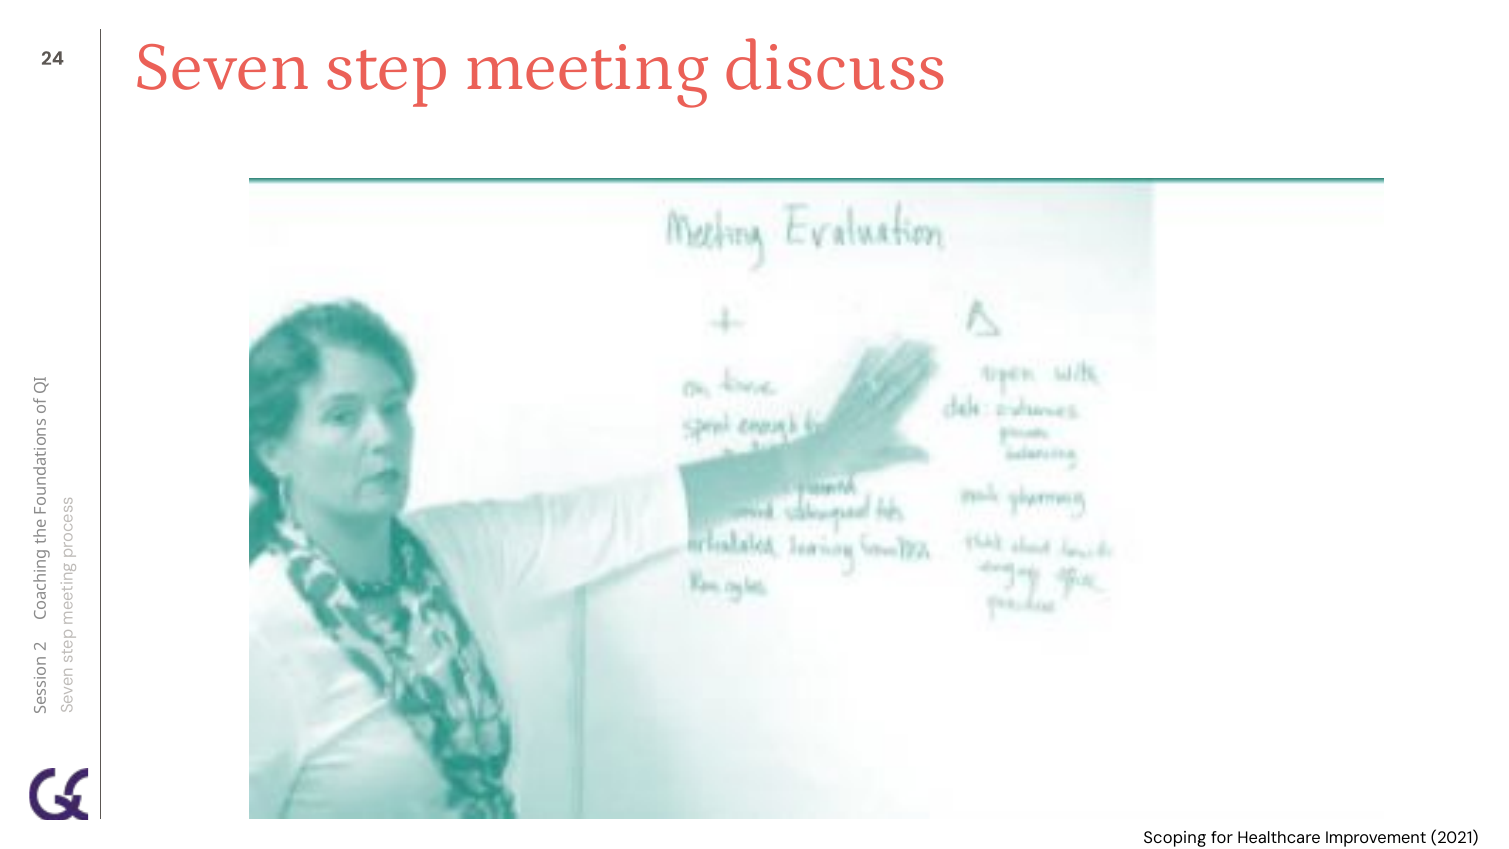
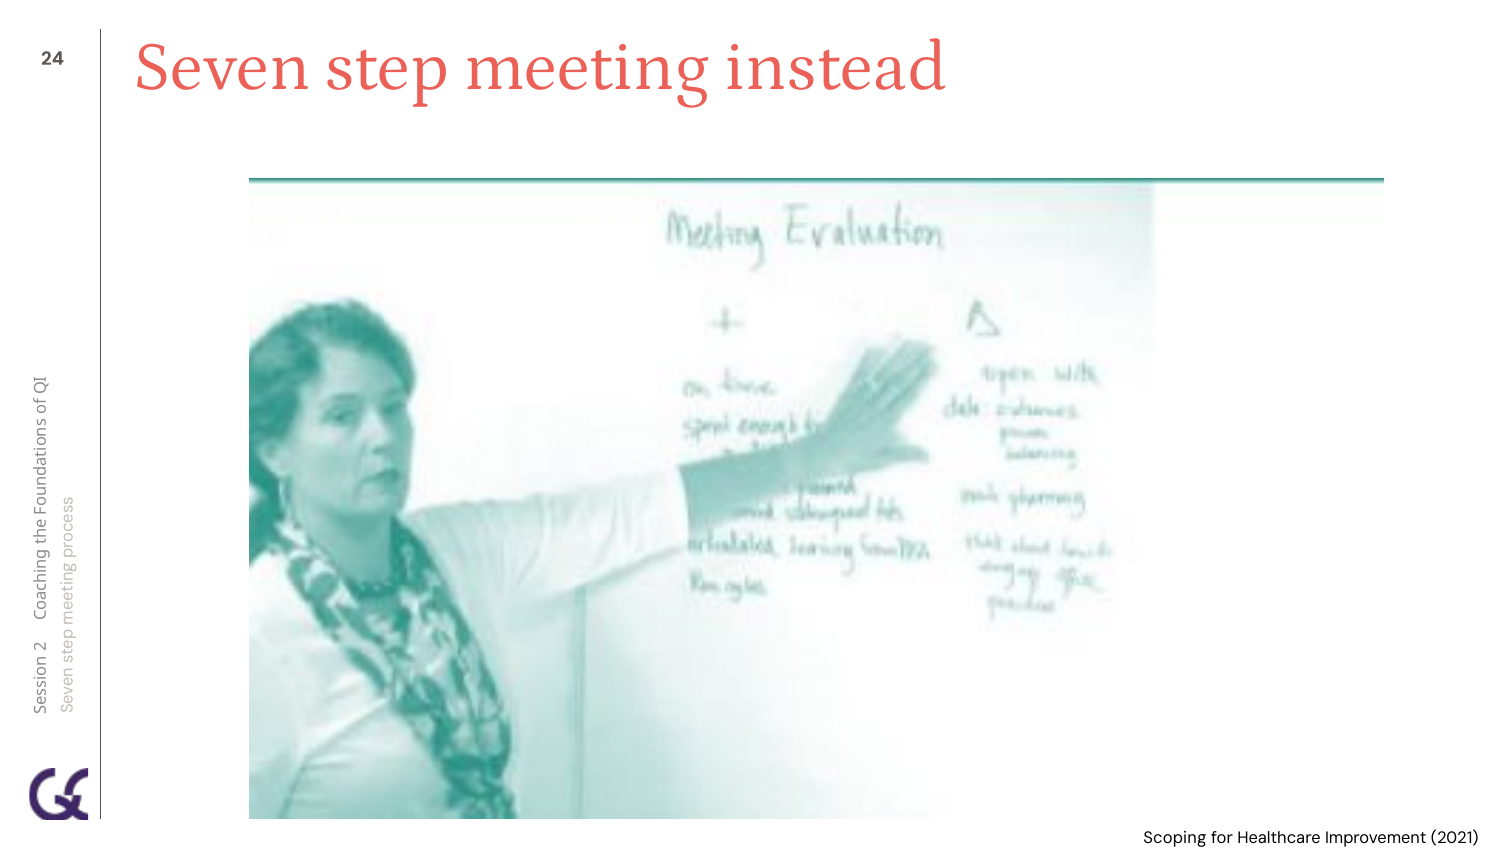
discuss: discuss -> instead (836, 66)
